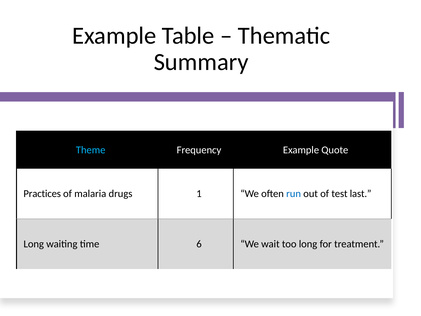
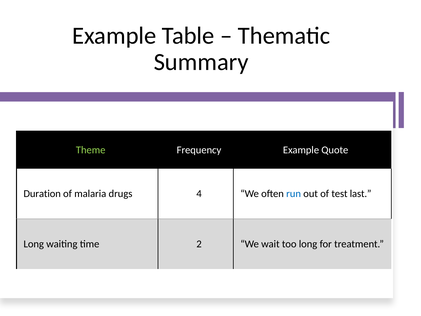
Theme colour: light blue -> light green (91, 150)
Practices: Practices -> Duration (42, 194)
1: 1 -> 4 (199, 194)
6: 6 -> 2 (199, 244)
